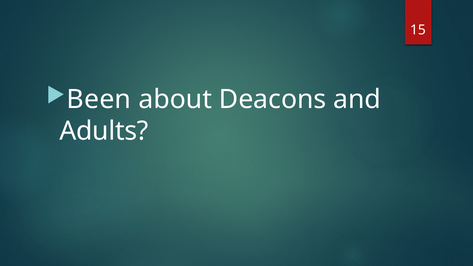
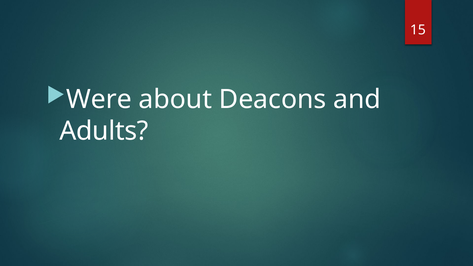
Been: Been -> Were (99, 99)
